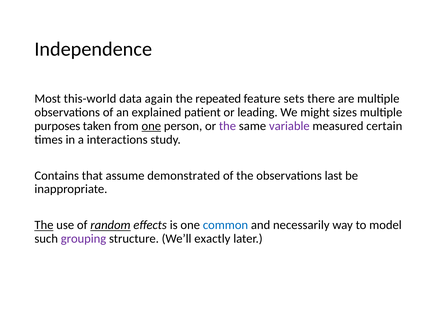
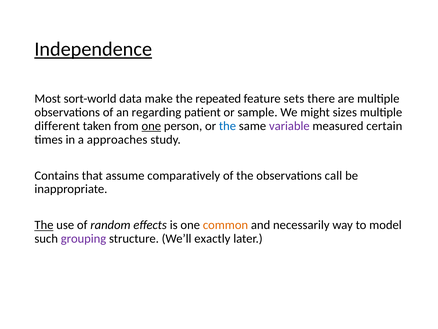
Independence underline: none -> present (93, 49)
this-world: this-world -> sort-world (90, 99)
again: again -> make (159, 99)
explained: explained -> regarding (156, 112)
leading: leading -> sample (257, 112)
purposes: purposes -> different (57, 126)
the colour: purple -> blue (227, 126)
interactions: interactions -> approaches (117, 139)
demonstrated: demonstrated -> comparatively (184, 175)
last: last -> call (333, 175)
random underline: present -> none (110, 225)
common colour: blue -> orange (225, 225)
